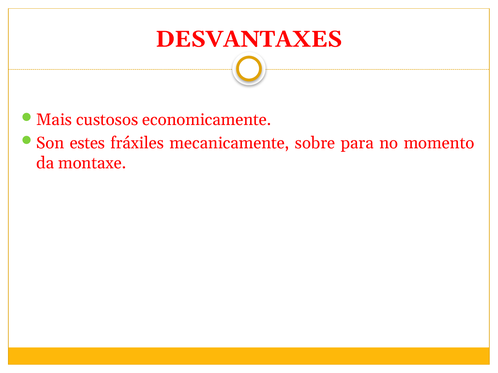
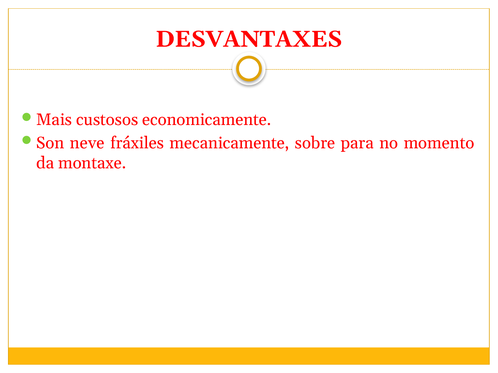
estes: estes -> neve (87, 143)
